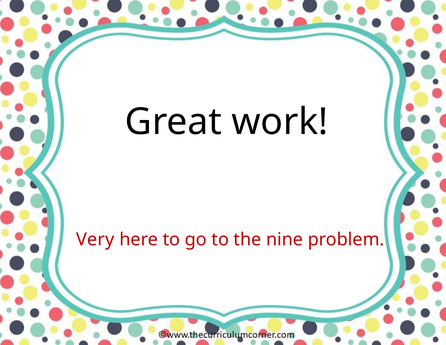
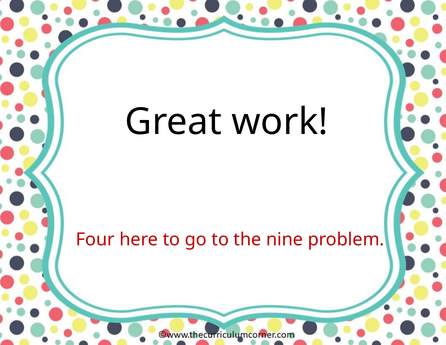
Very: Very -> Four (95, 239)
